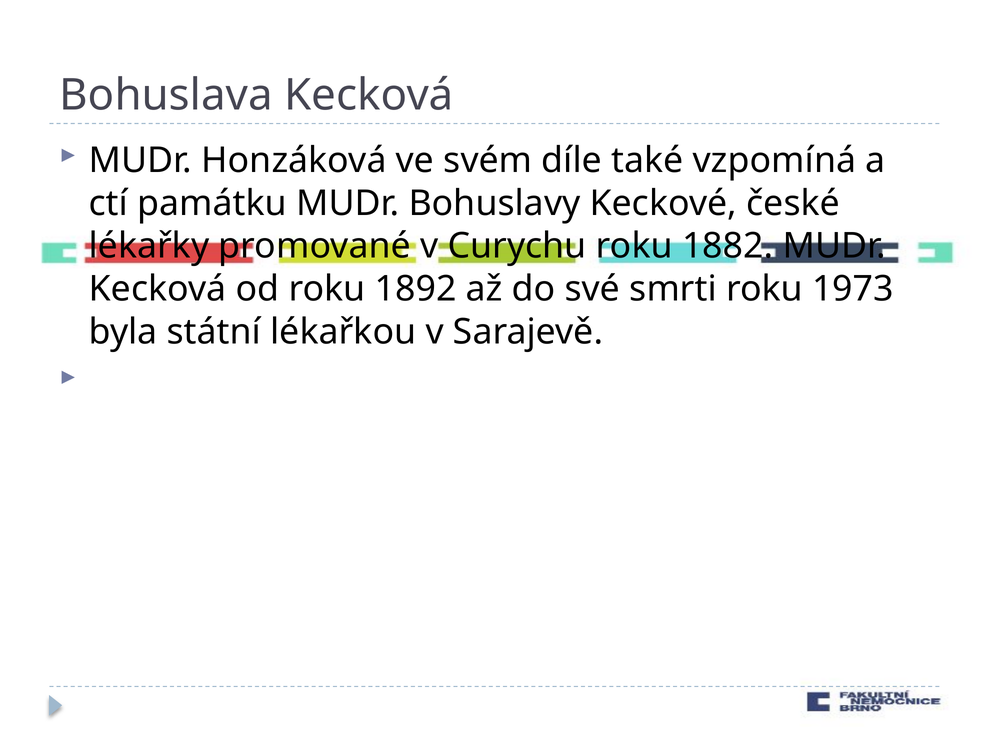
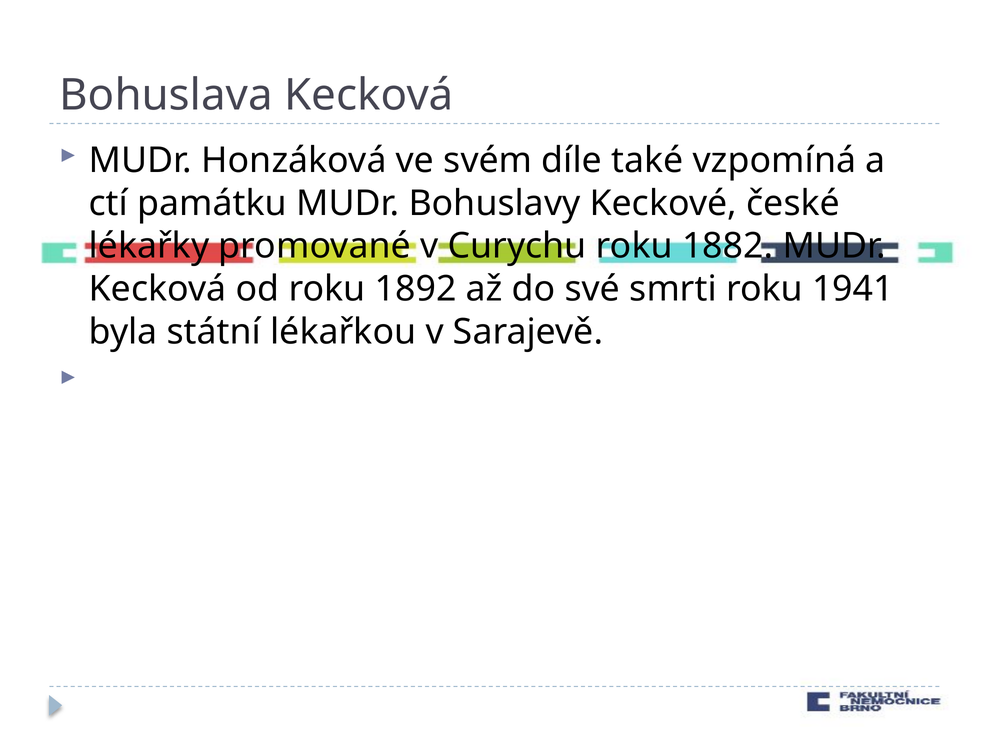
1973: 1973 -> 1941 (853, 289)
